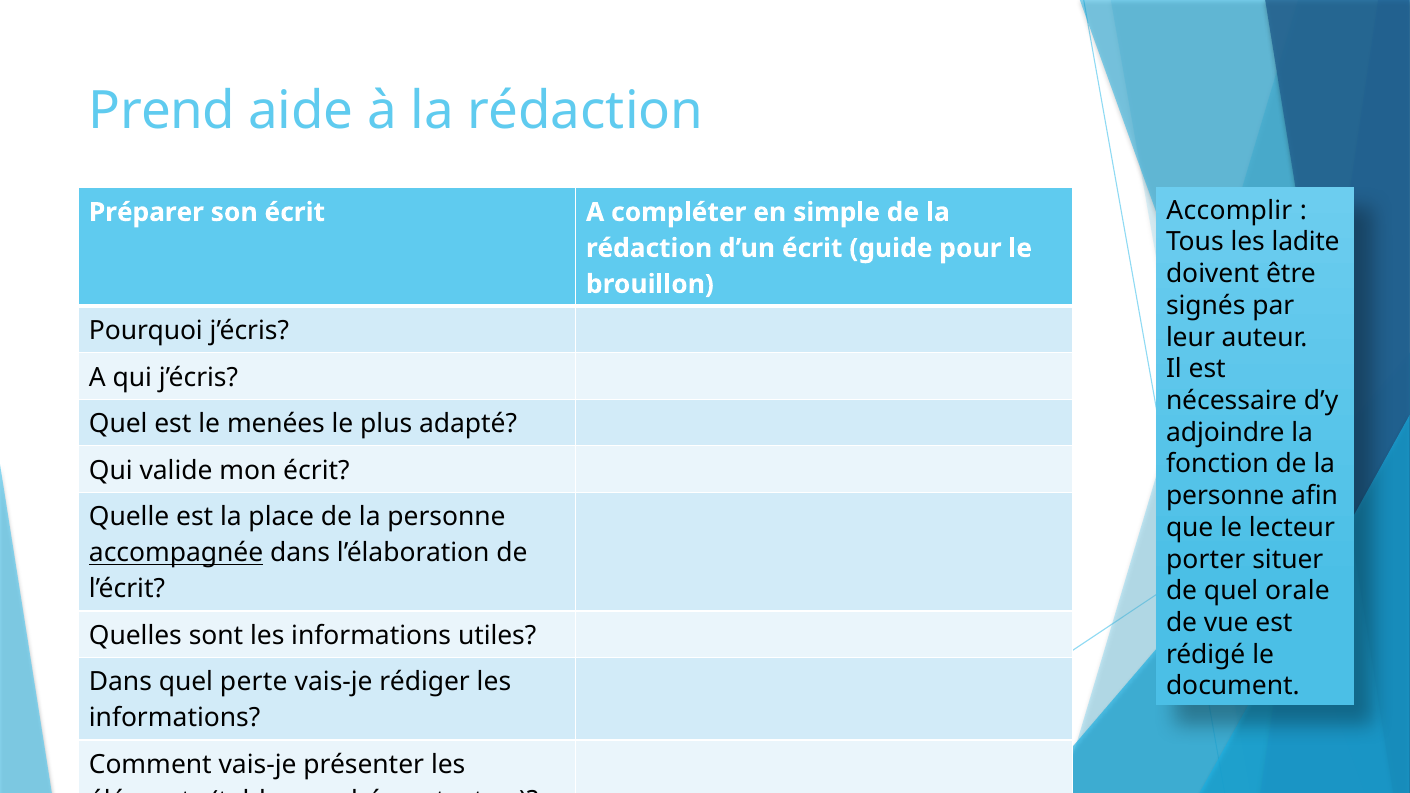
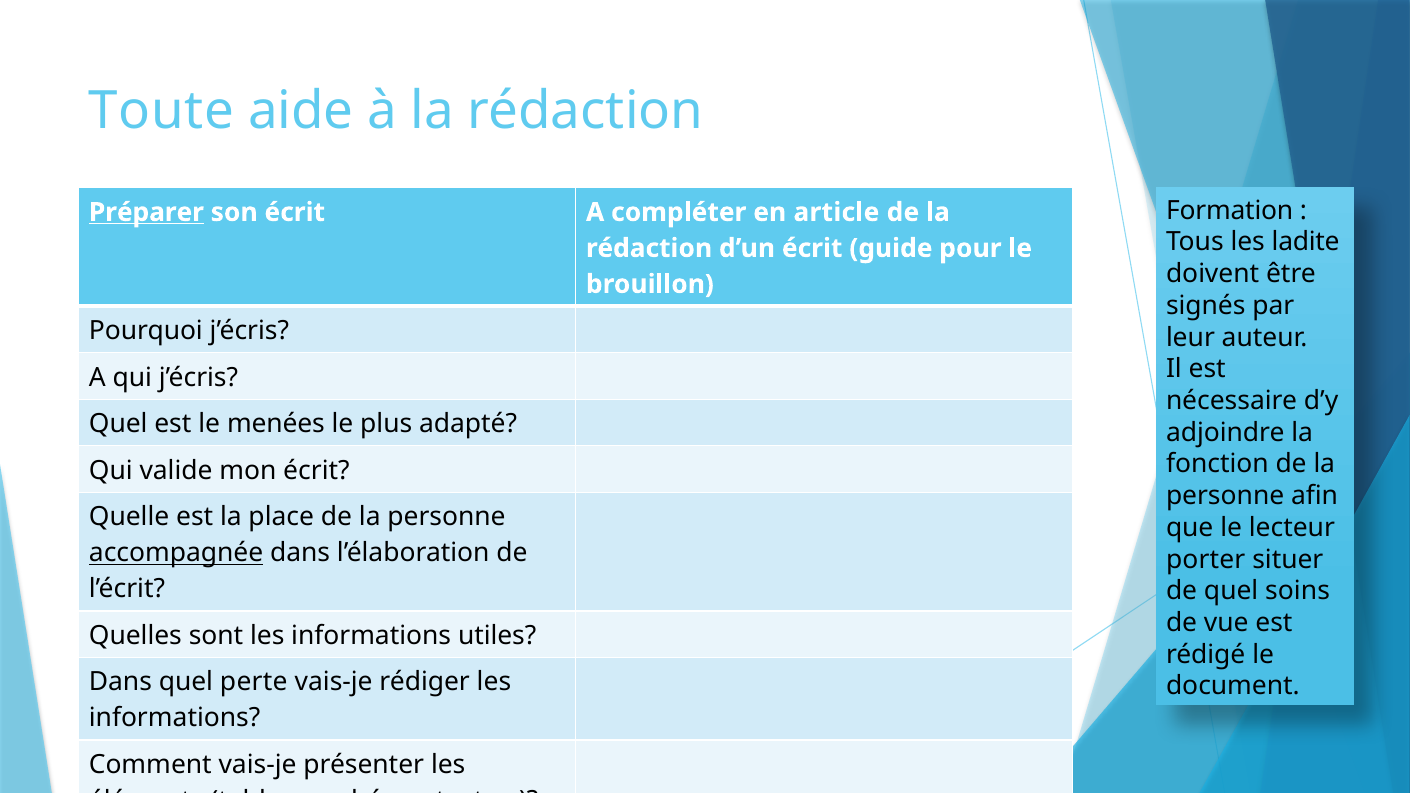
Prend: Prend -> Toute (161, 111)
Accomplir: Accomplir -> Formation (1230, 210)
Préparer underline: none -> present (146, 212)
simple: simple -> article (836, 212)
orale: orale -> soins (1298, 591)
